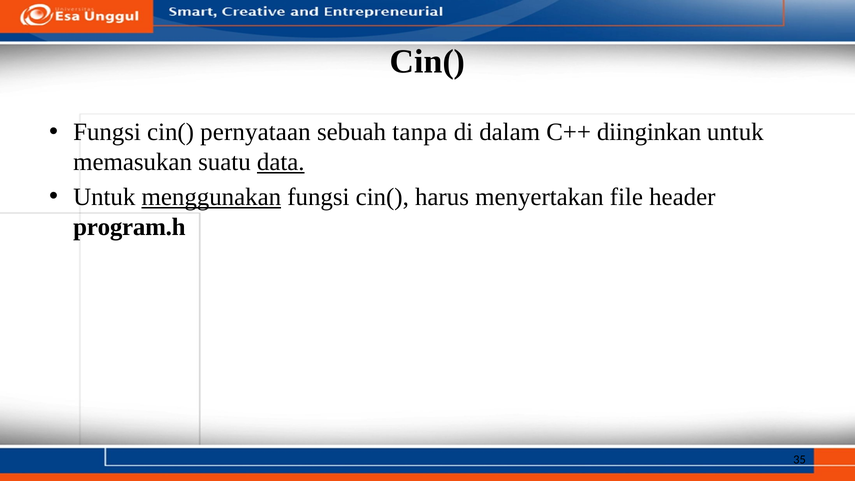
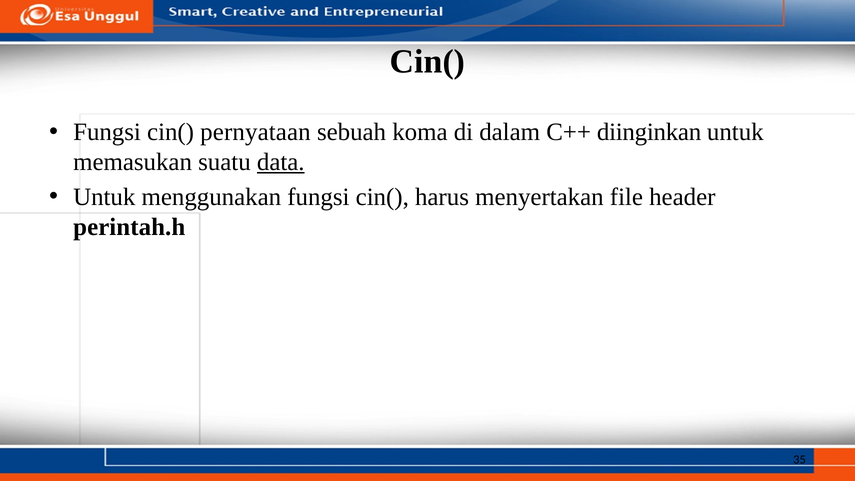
tanpa: tanpa -> koma (420, 132)
menggunakan underline: present -> none (211, 197)
program.h: program.h -> perintah.h (129, 227)
